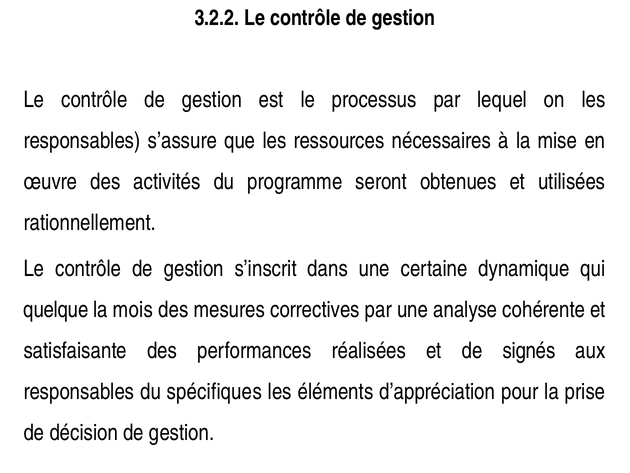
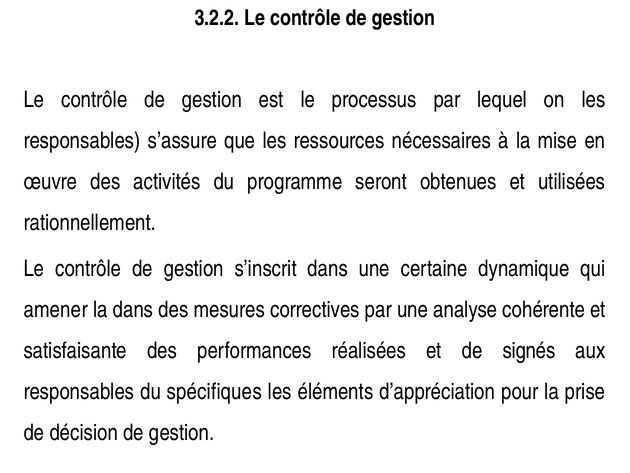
quelque: quelque -> amener (56, 309)
la mois: mois -> dans (133, 309)
